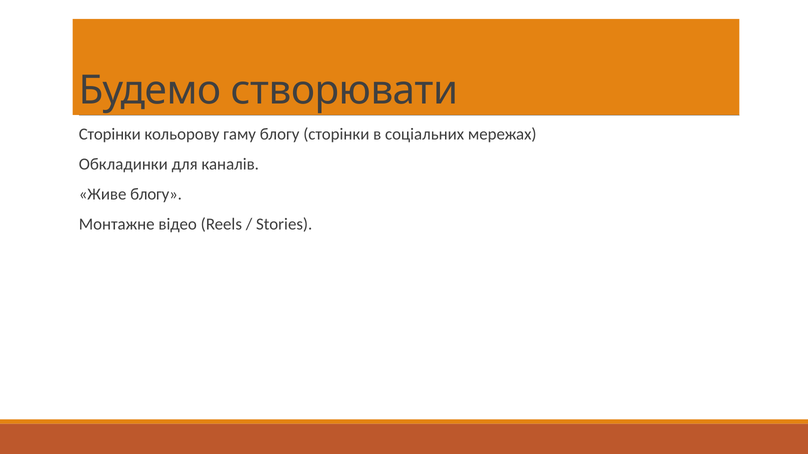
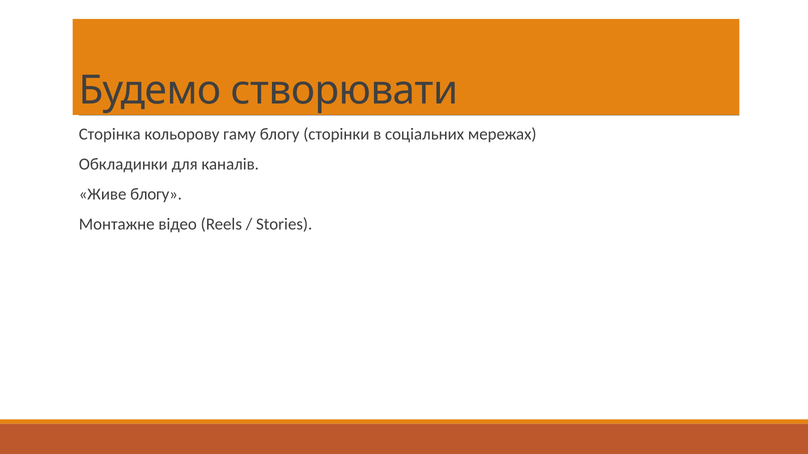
Сторінки: Сторінки -> Сторінка (110, 134)
